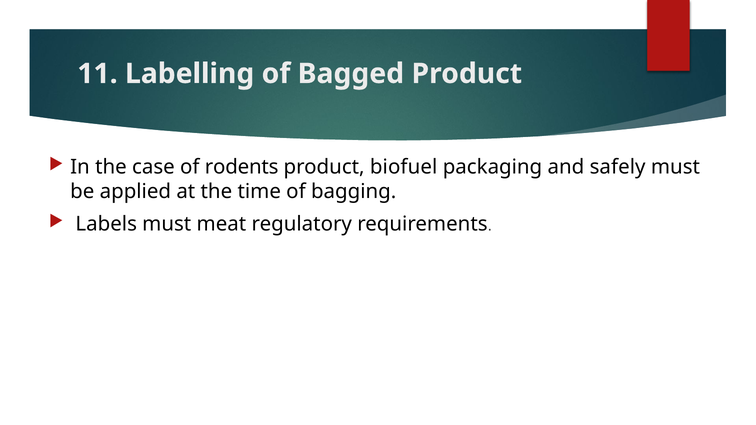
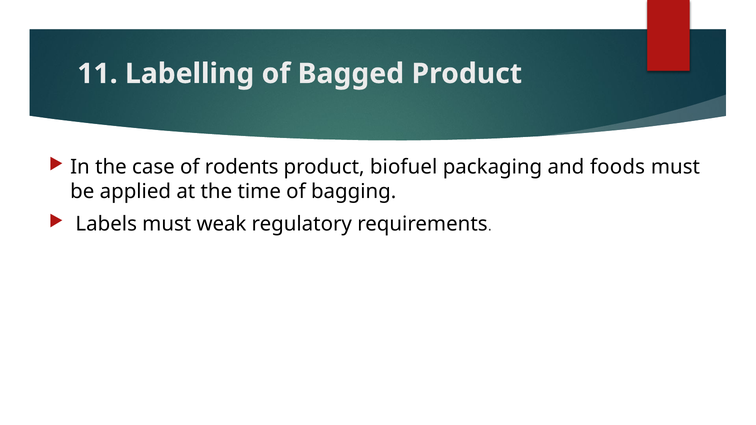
safely: safely -> foods (618, 167)
meat: meat -> weak (221, 224)
